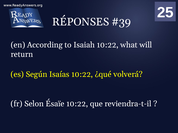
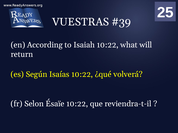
RÉPONSES: RÉPONSES -> VUESTRAS (81, 22)
